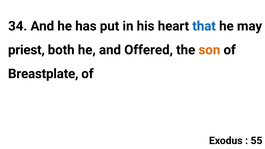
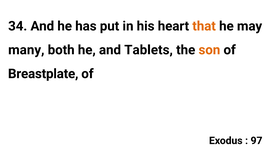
that colour: blue -> orange (204, 26)
priest: priest -> many (26, 50)
Offered: Offered -> Tablets (149, 50)
55: 55 -> 97 (256, 141)
